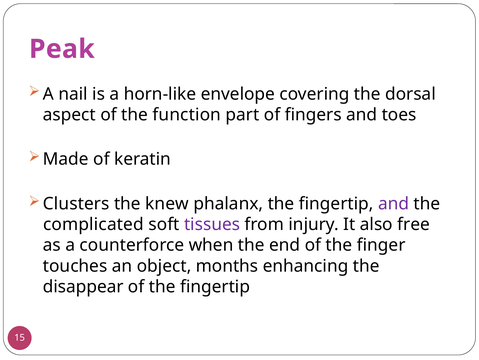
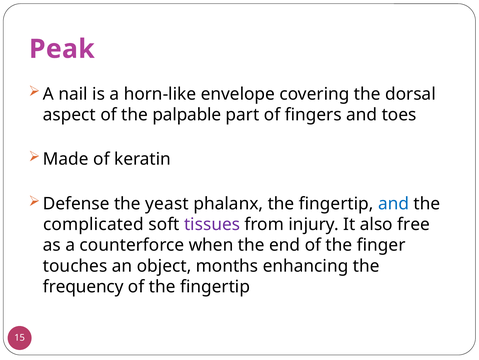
function: function -> palpable (187, 115)
Clusters: Clusters -> Defense (76, 203)
knew: knew -> yeast (167, 203)
and colour: purple -> blue (394, 203)
disappear: disappear -> frequency (83, 286)
